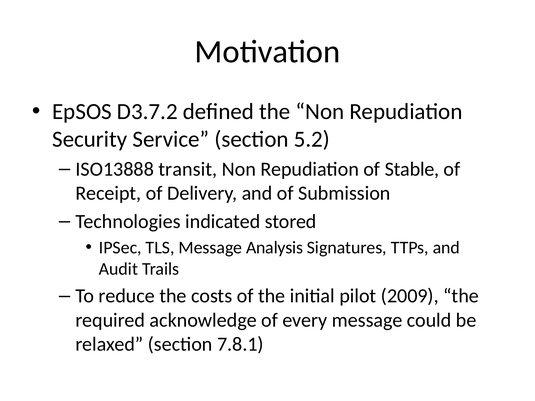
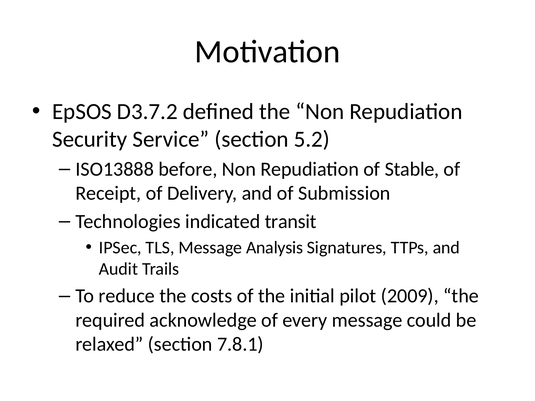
transit: transit -> before (188, 169)
stored: stored -> transit (291, 222)
